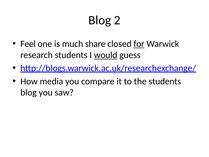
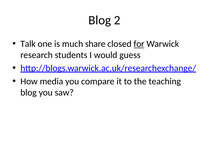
Feel: Feel -> Talk (28, 44)
would underline: present -> none (106, 55)
the students: students -> teaching (165, 81)
